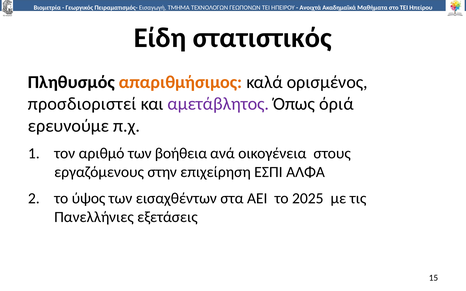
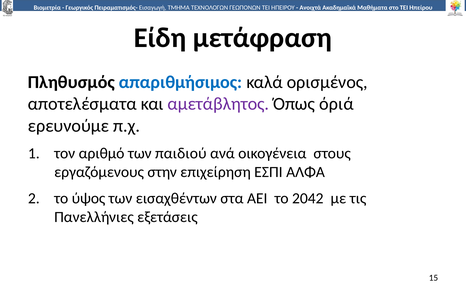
στατιστικός: στατιστικός -> μετάφραση (262, 38)
απαριθμήσιμος colour: orange -> blue (181, 82)
προσδιοριστεί: προσδιοριστεί -> αποτελέσματα (82, 104)
βοήθεια: βοήθεια -> παιδιού (181, 154)
2025: 2025 -> 2042 (308, 199)
